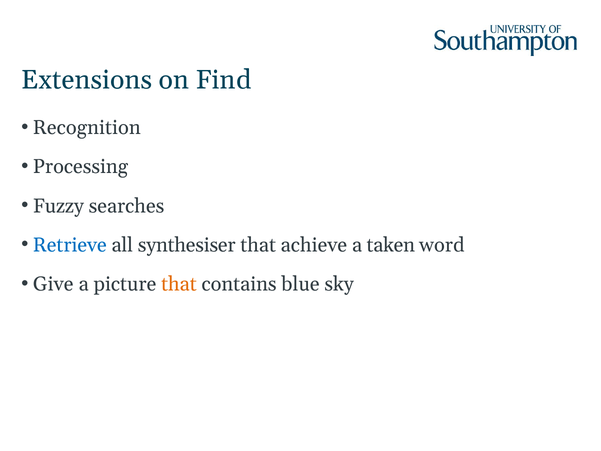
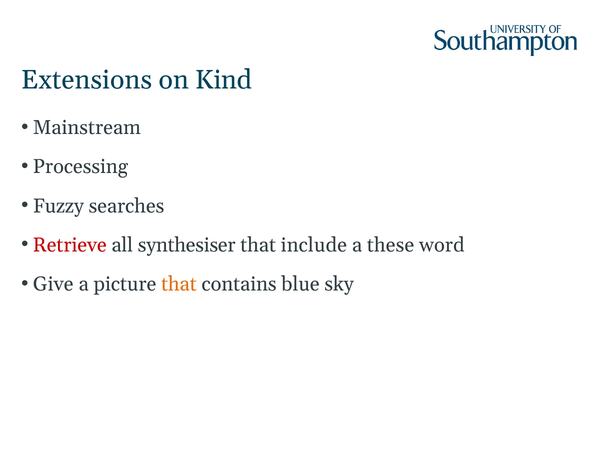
Find: Find -> Kind (224, 80)
Recognition: Recognition -> Mainstream (87, 128)
Retrieve colour: blue -> red (70, 245)
achieve: achieve -> include (314, 245)
taken: taken -> these (391, 245)
